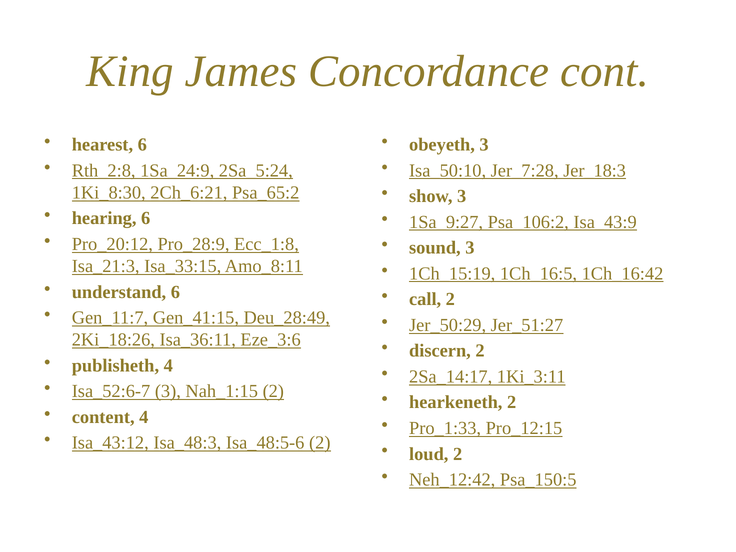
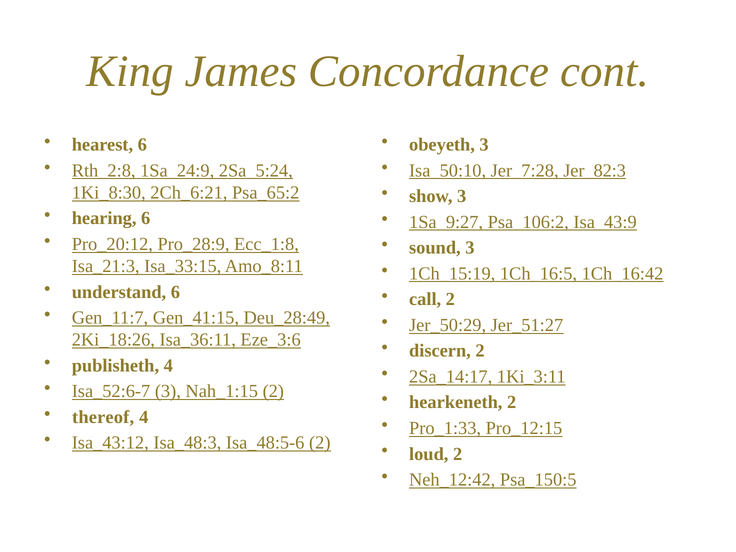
Jer_18:3: Jer_18:3 -> Jer_82:3 (595, 171)
content: content -> thereof (103, 417)
